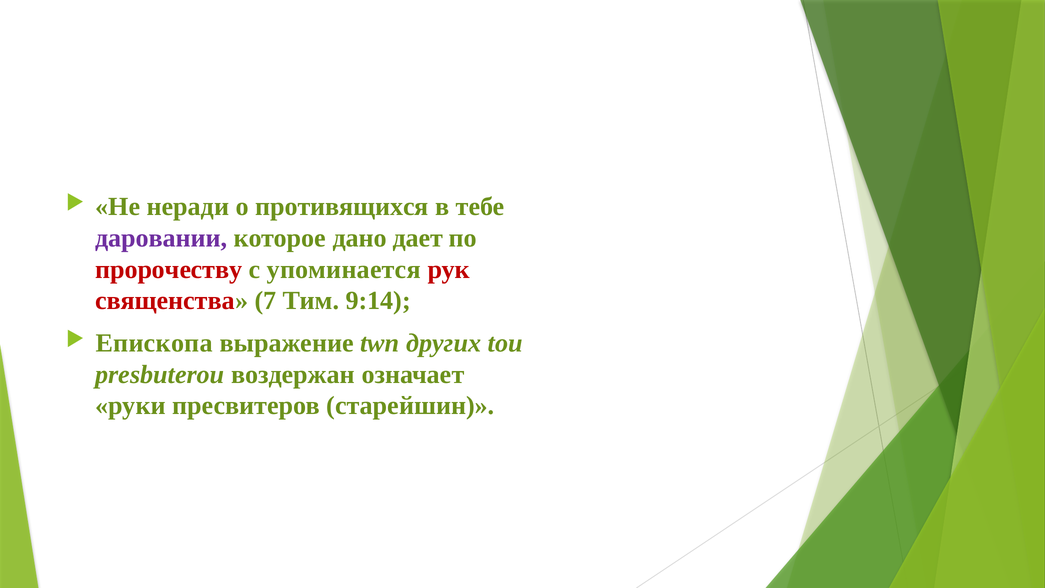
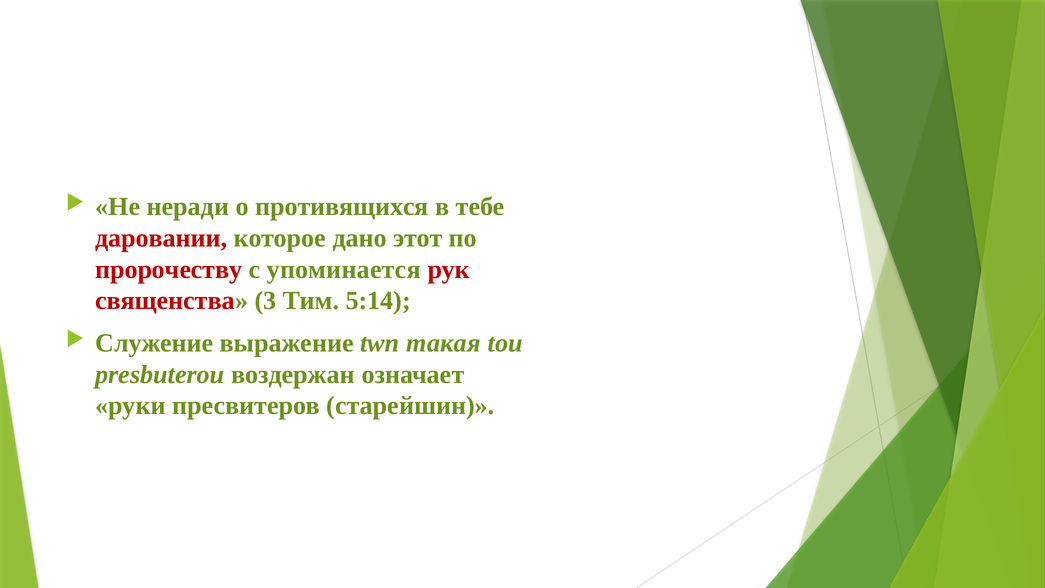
даровании colour: purple -> red (161, 238)
дает: дает -> этот (418, 238)
7: 7 -> 3 (266, 301)
9:14: 9:14 -> 5:14 (378, 301)
Епископа: Епископа -> Служение (154, 343)
других: других -> такая (444, 343)
